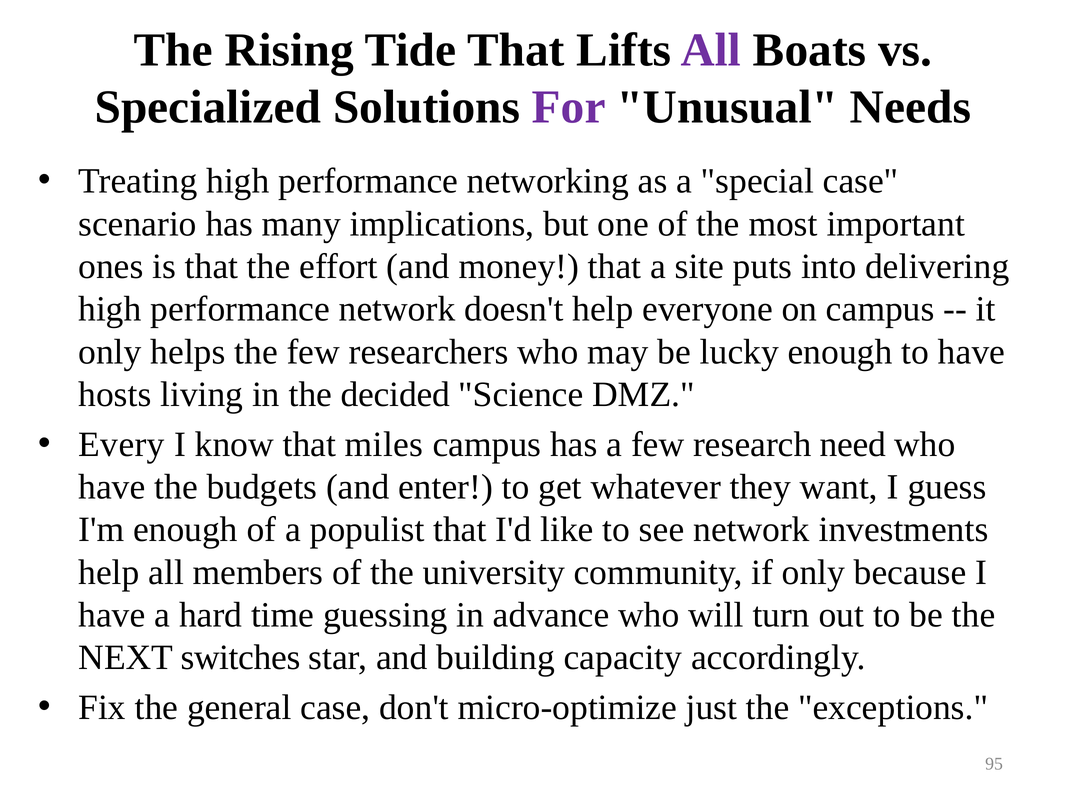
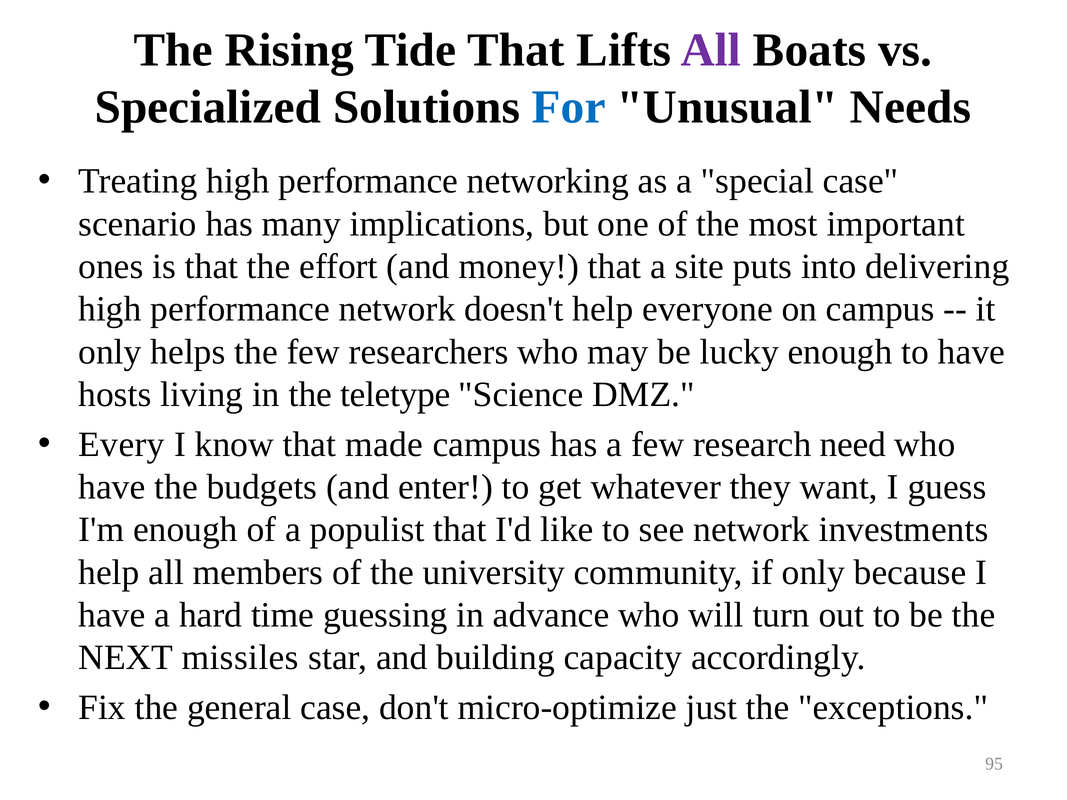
For colour: purple -> blue (569, 107)
decided: decided -> teletype (395, 395)
miles: miles -> made (384, 444)
switches: switches -> missiles (240, 658)
